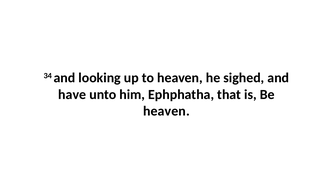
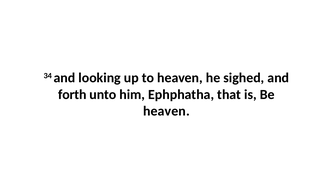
have: have -> forth (72, 95)
